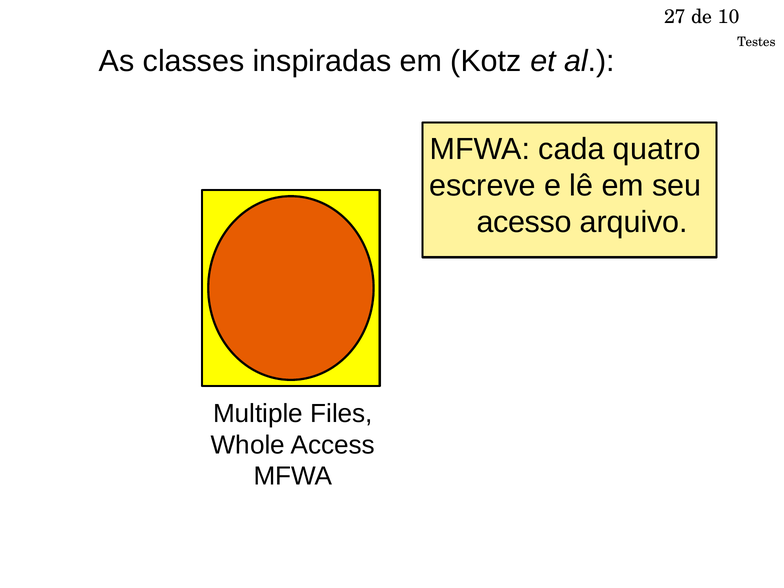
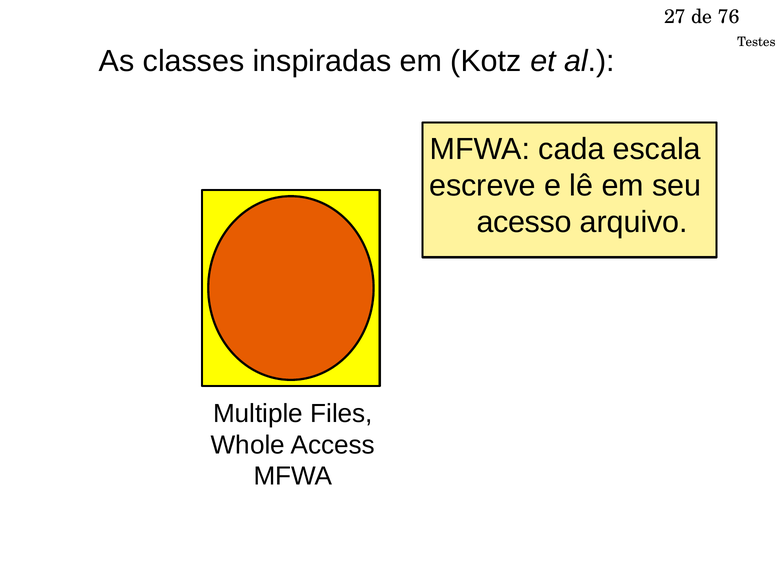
10: 10 -> 76 (729, 17)
quatro: quatro -> escala (657, 149)
